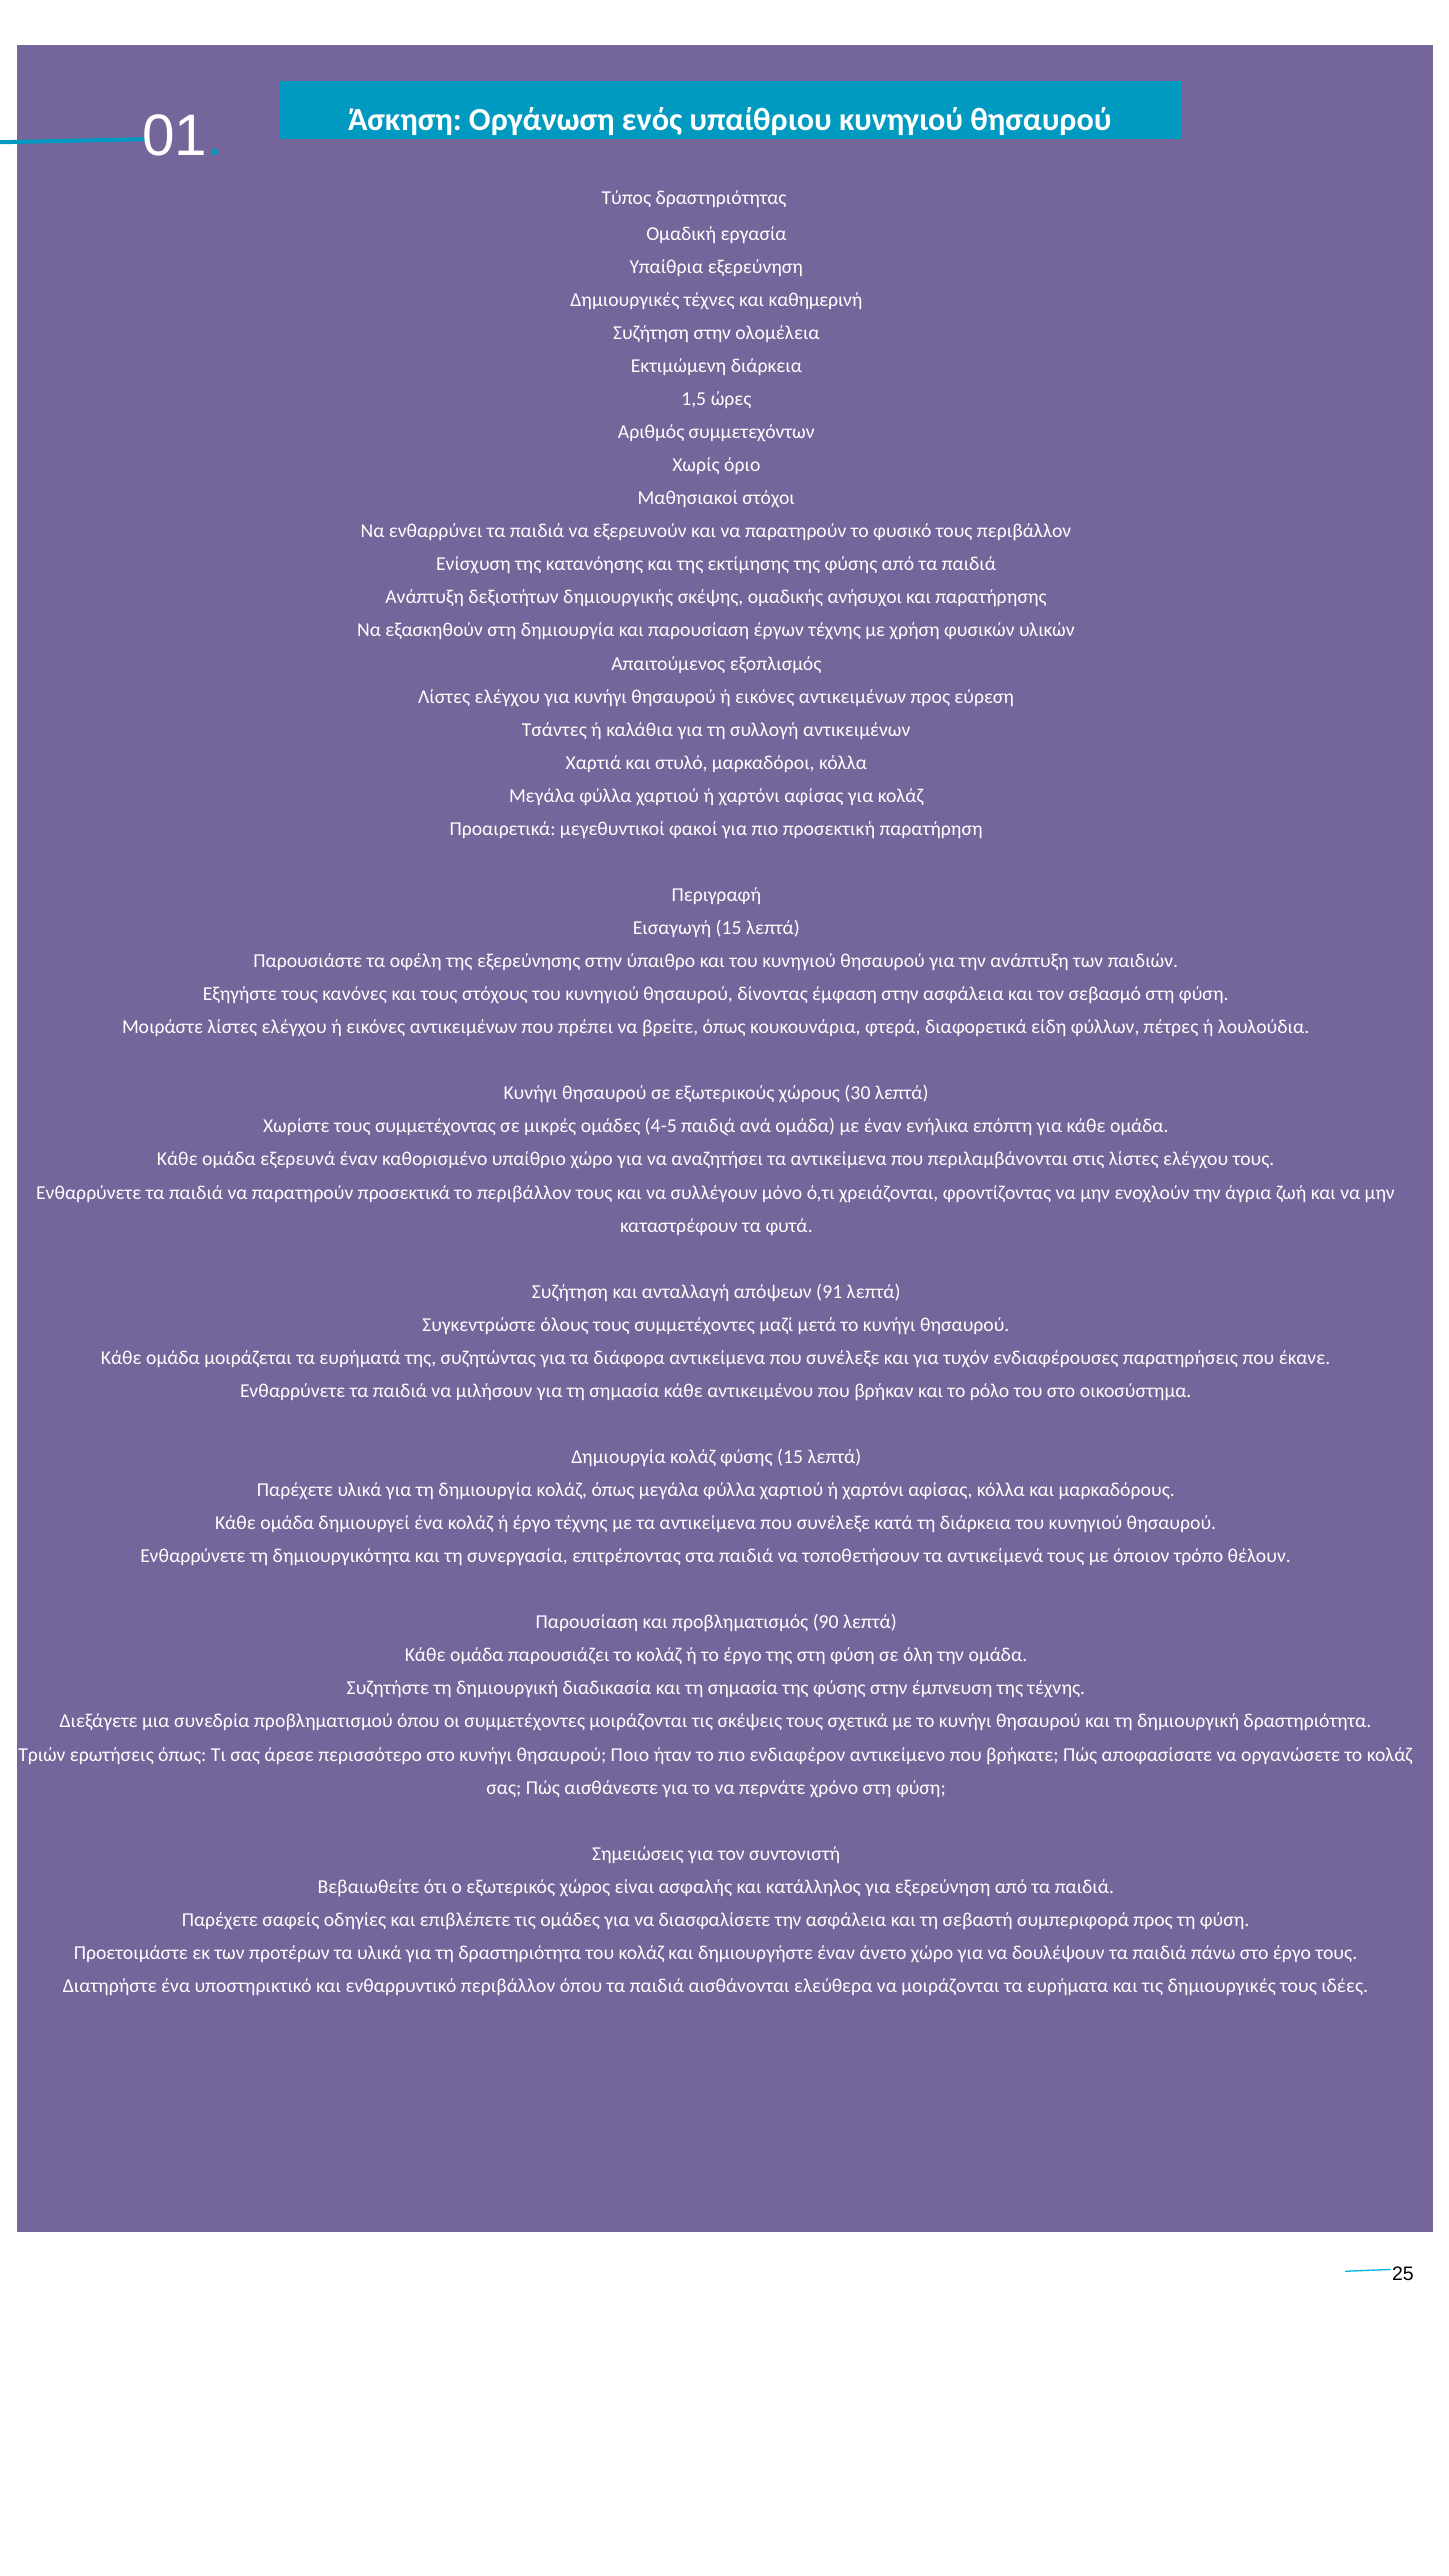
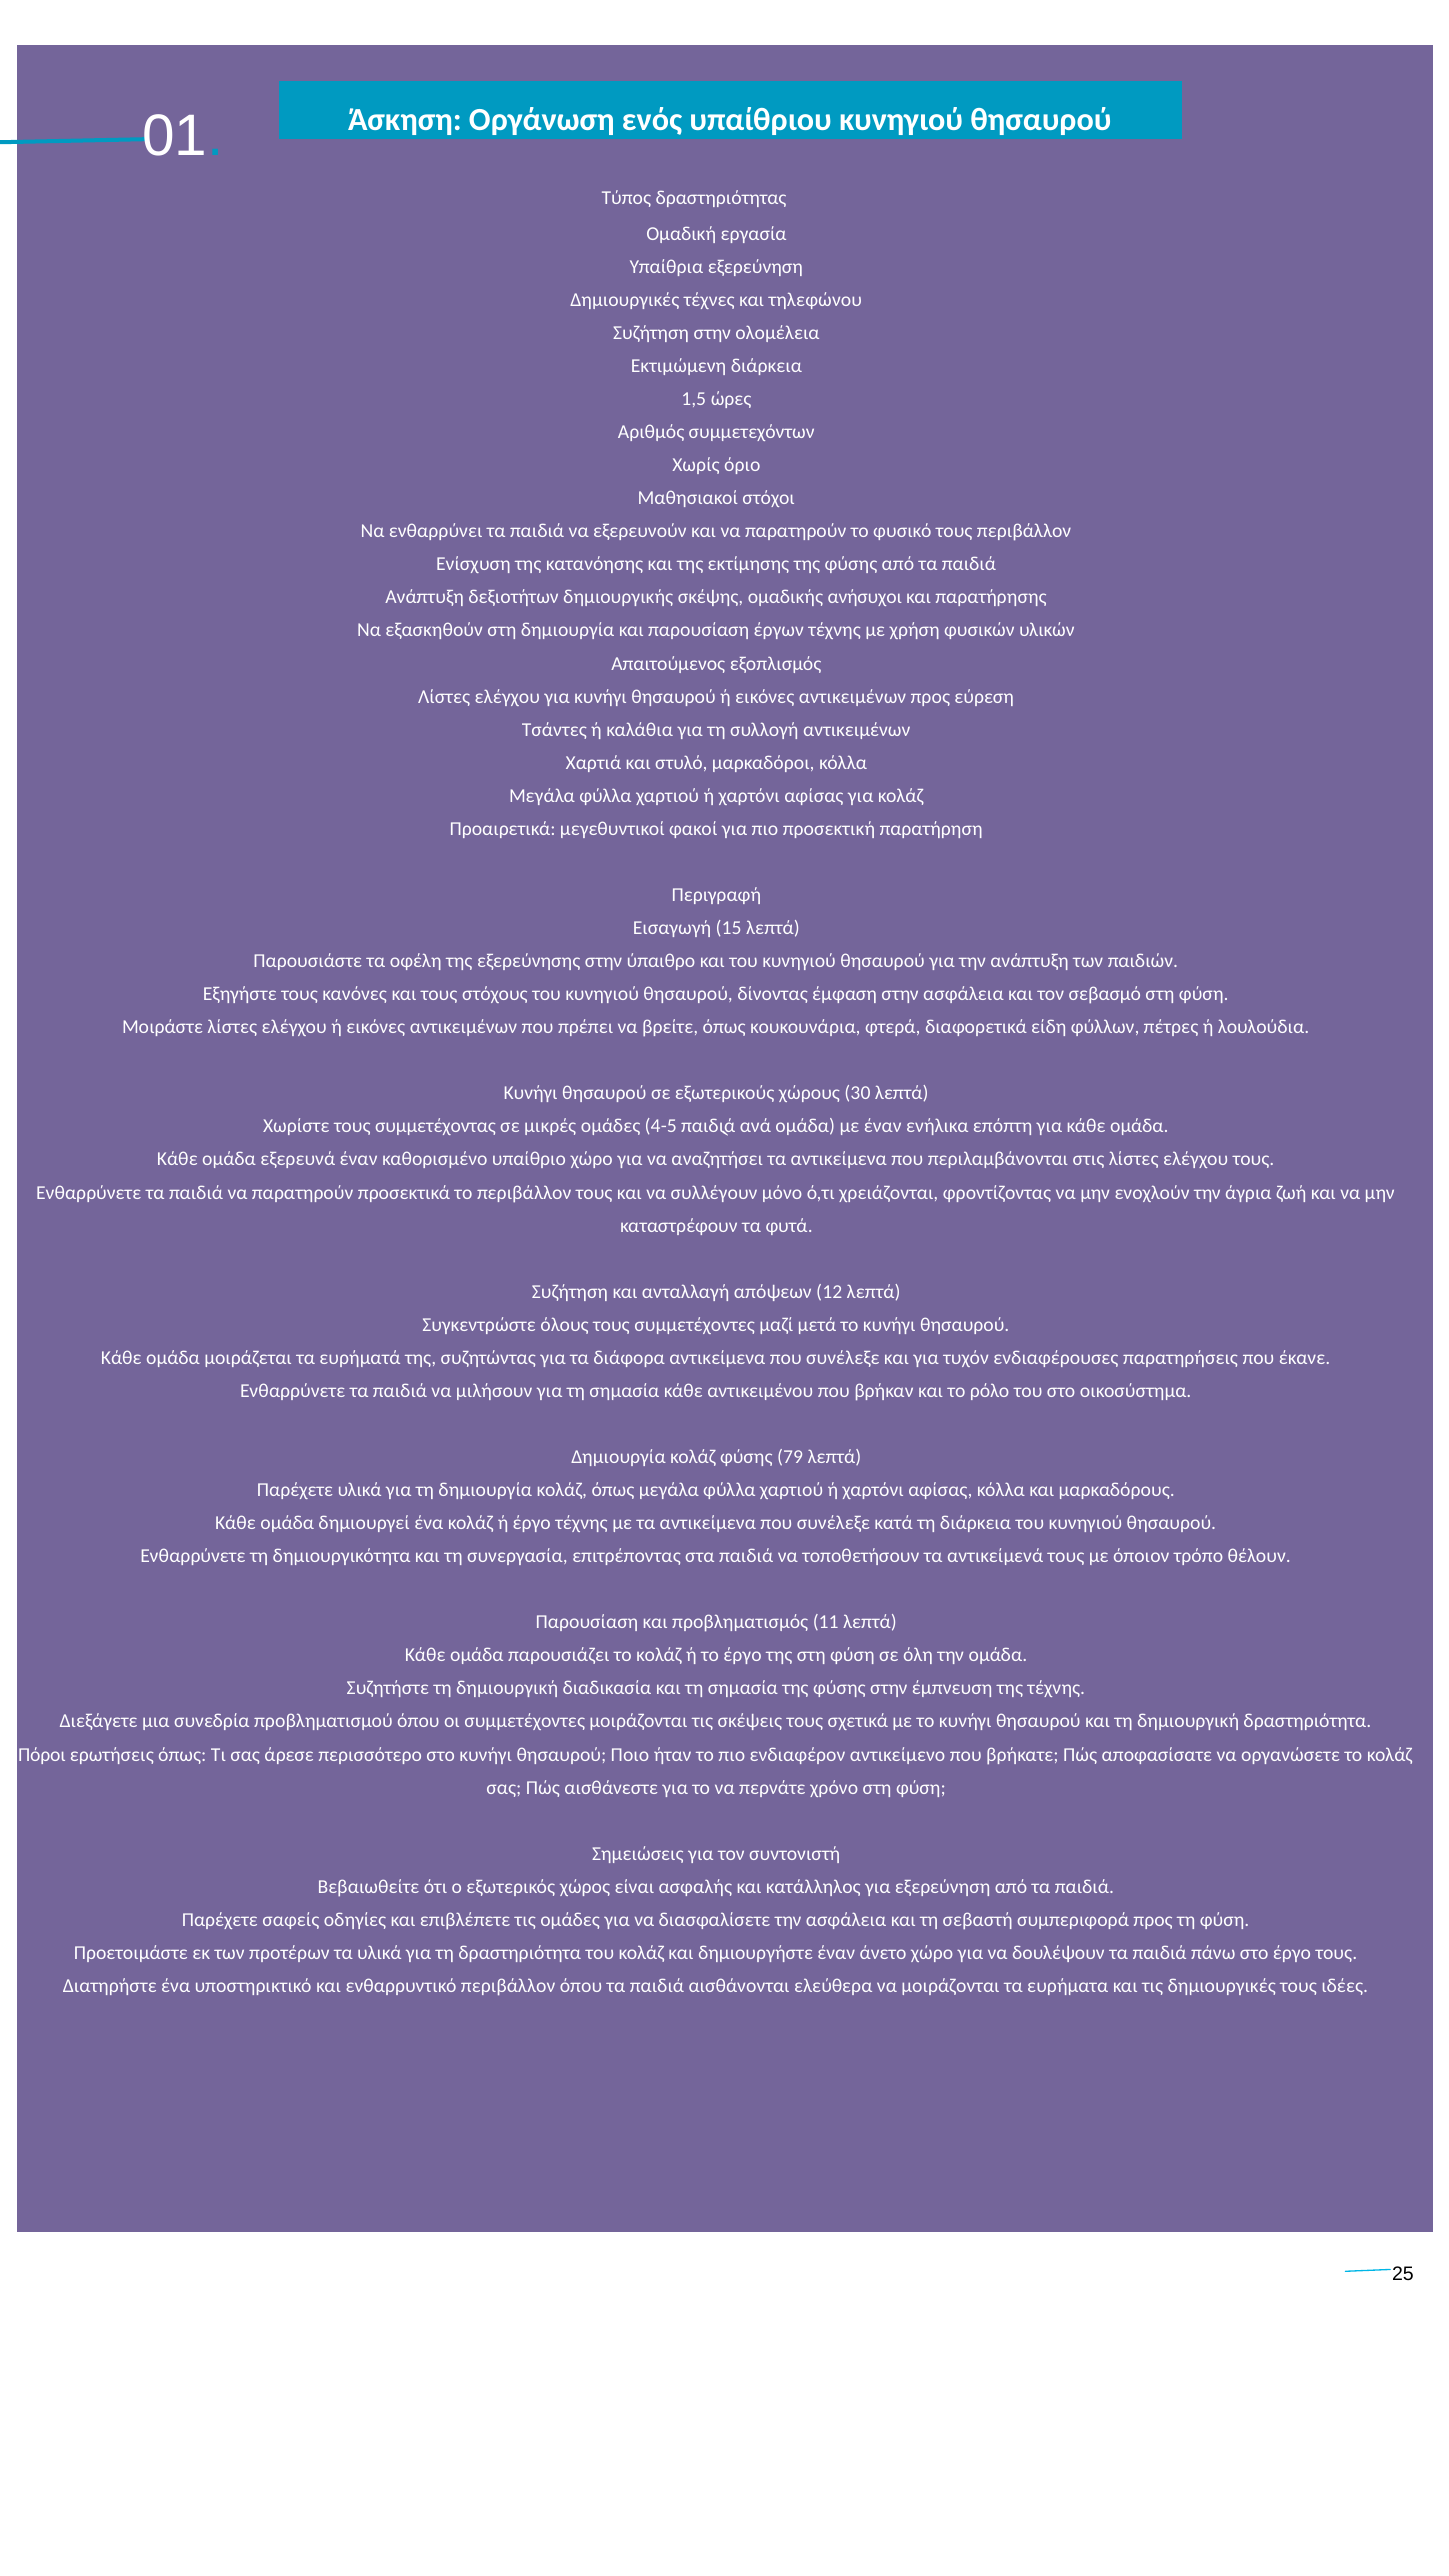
καθημερινή: καθημερινή -> τηλεφώνου (815, 300)
91: 91 -> 12 (829, 1292)
φύσης 15: 15 -> 79 (790, 1457)
90: 90 -> 11 (826, 1622)
Τριών: Τριών -> Πόροι (42, 1755)
